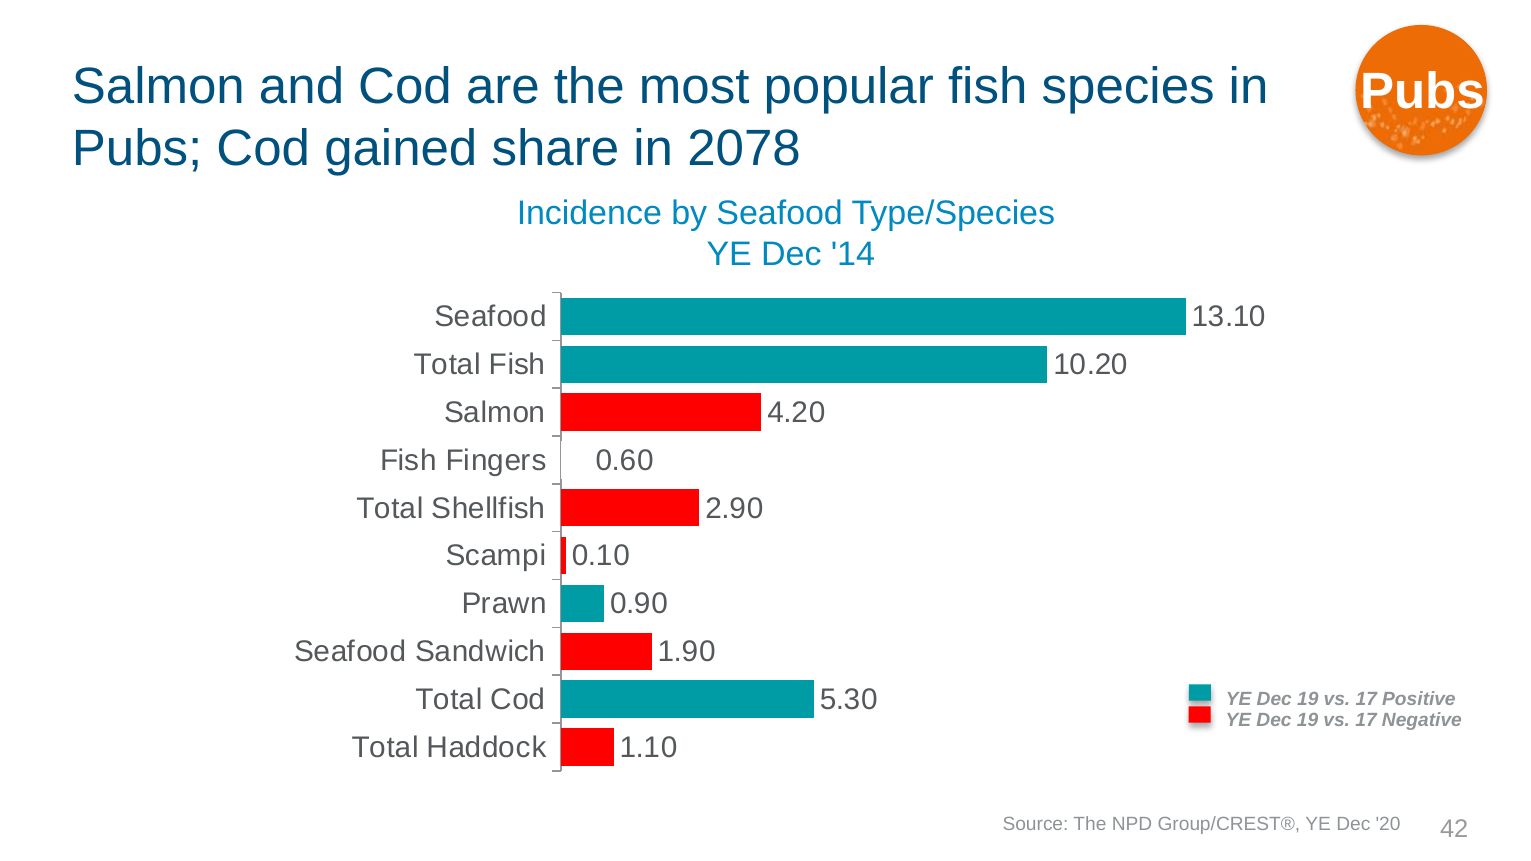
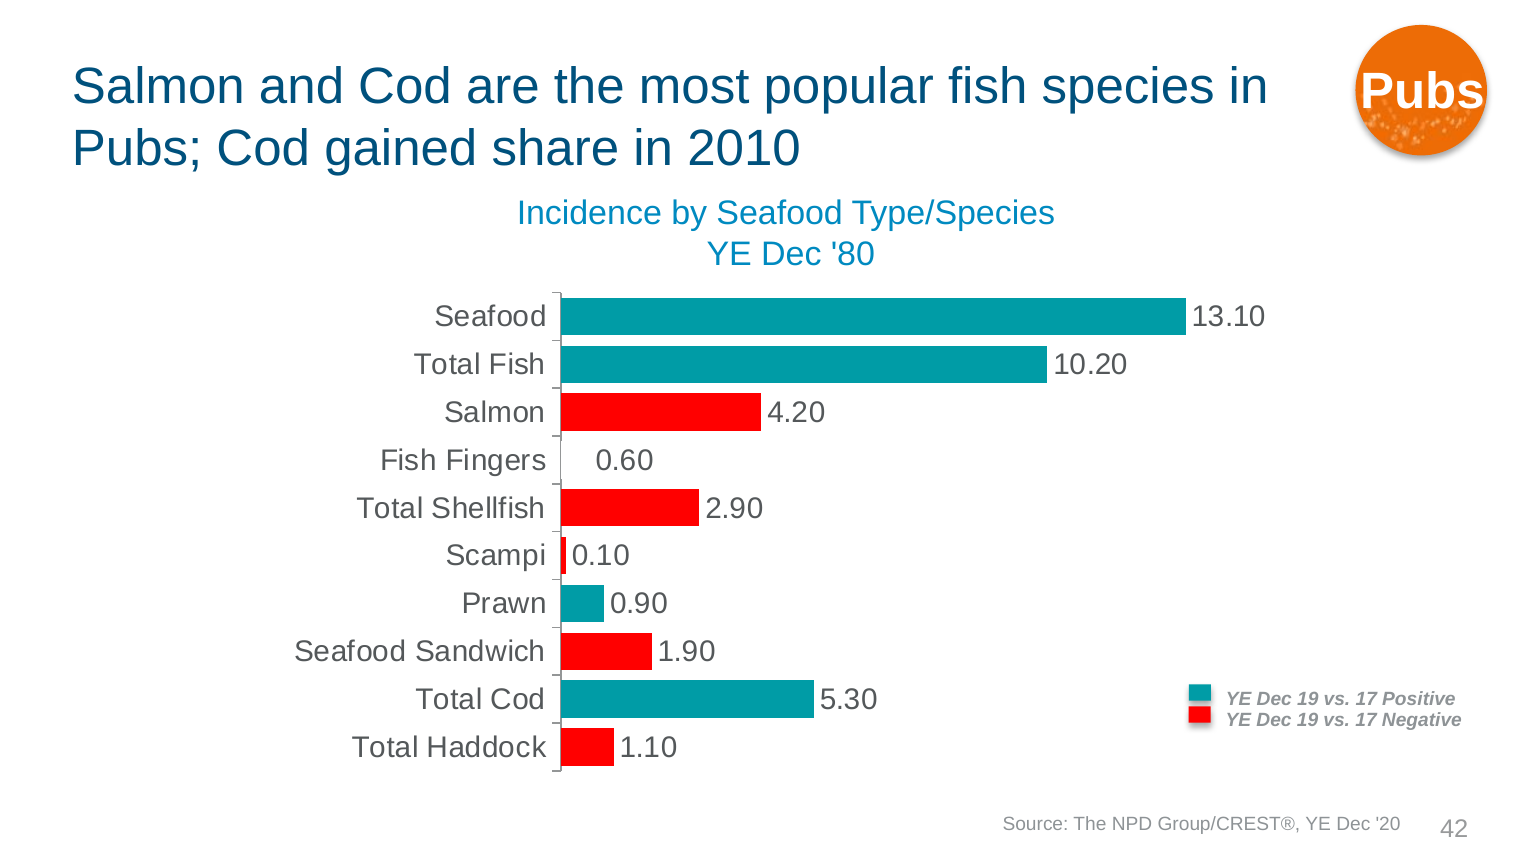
2078: 2078 -> 2010 (744, 148)
14: 14 -> 80 (853, 254)
